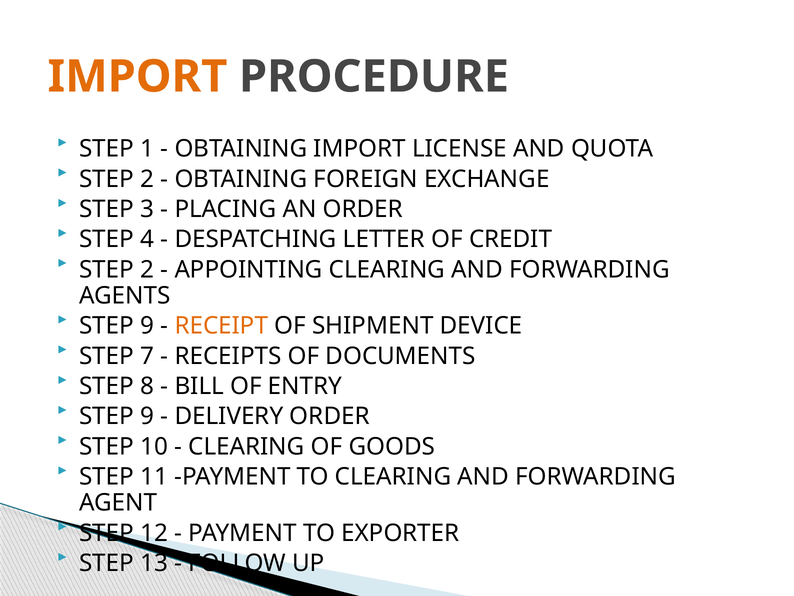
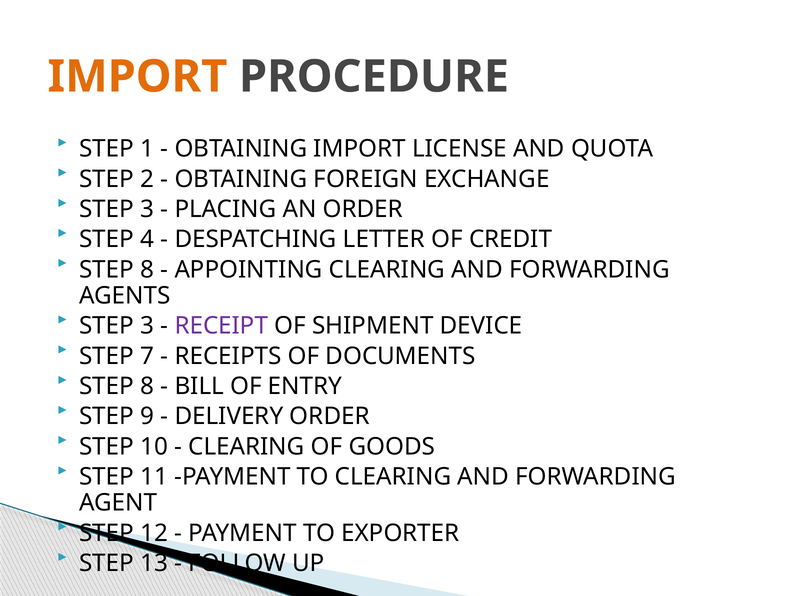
2: 2 -> 8 (147, 269)
9: 9 -> 3 (147, 326)
RECEIPT colour: orange -> purple (221, 326)
